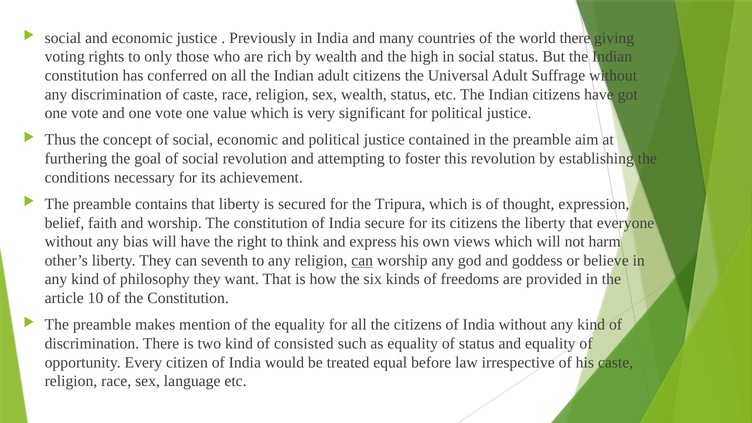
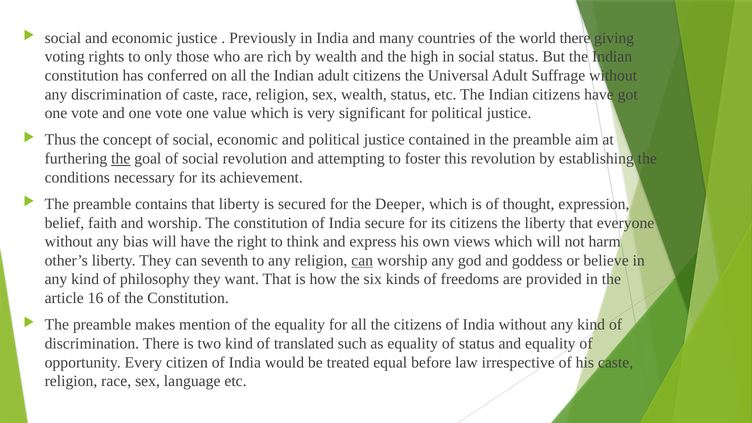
the underline: none -> present (121, 159)
Tripura: Tripura -> Deeper (400, 204)
10: 10 -> 16 (96, 298)
consisted: consisted -> translated (304, 344)
